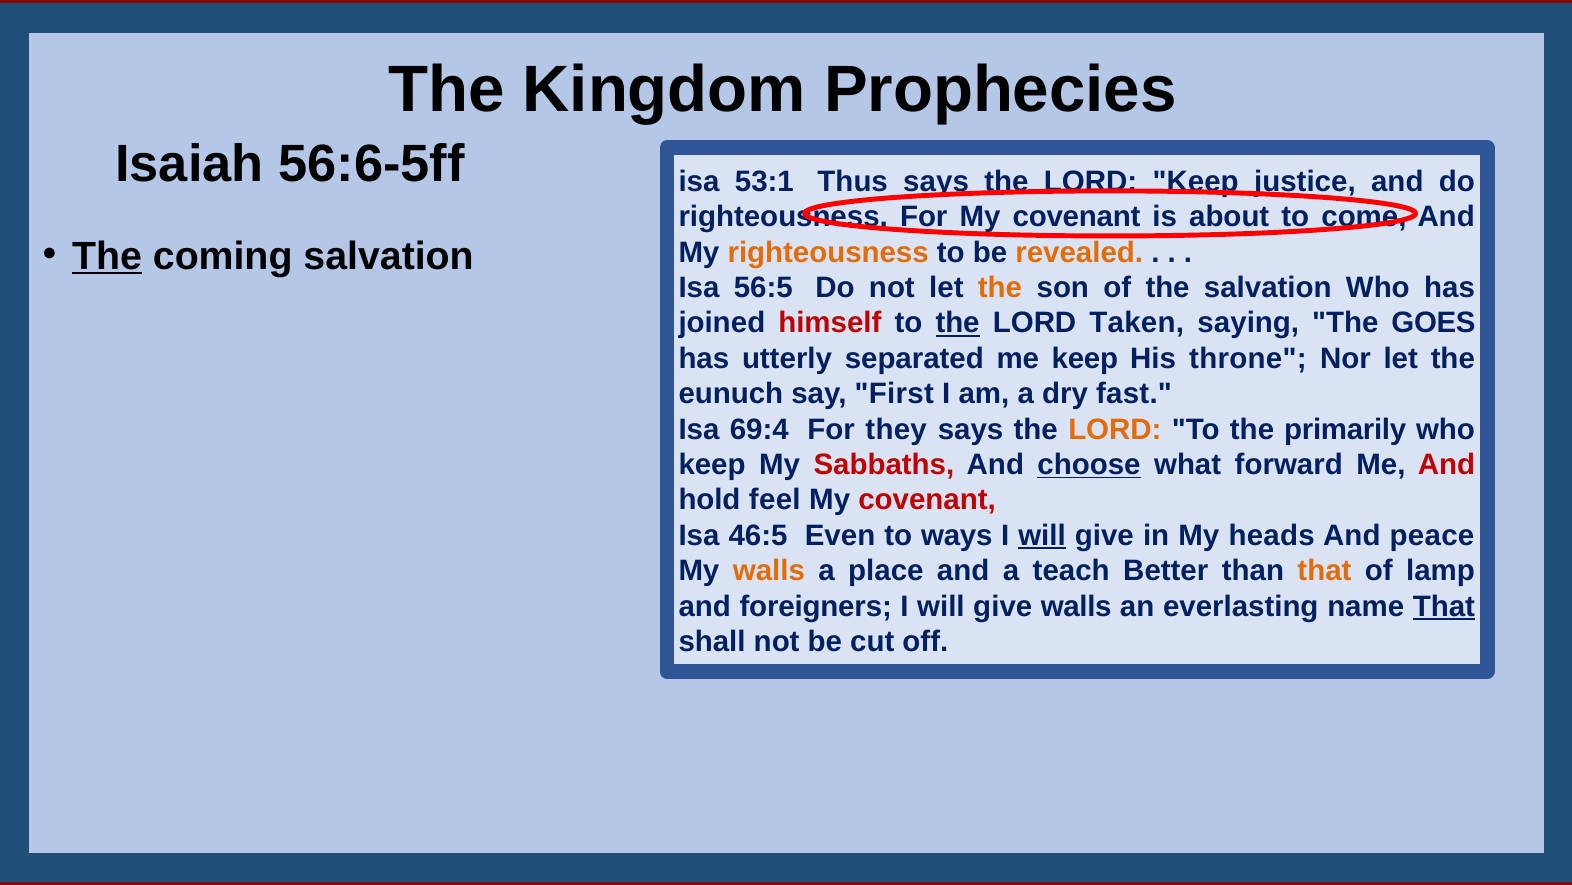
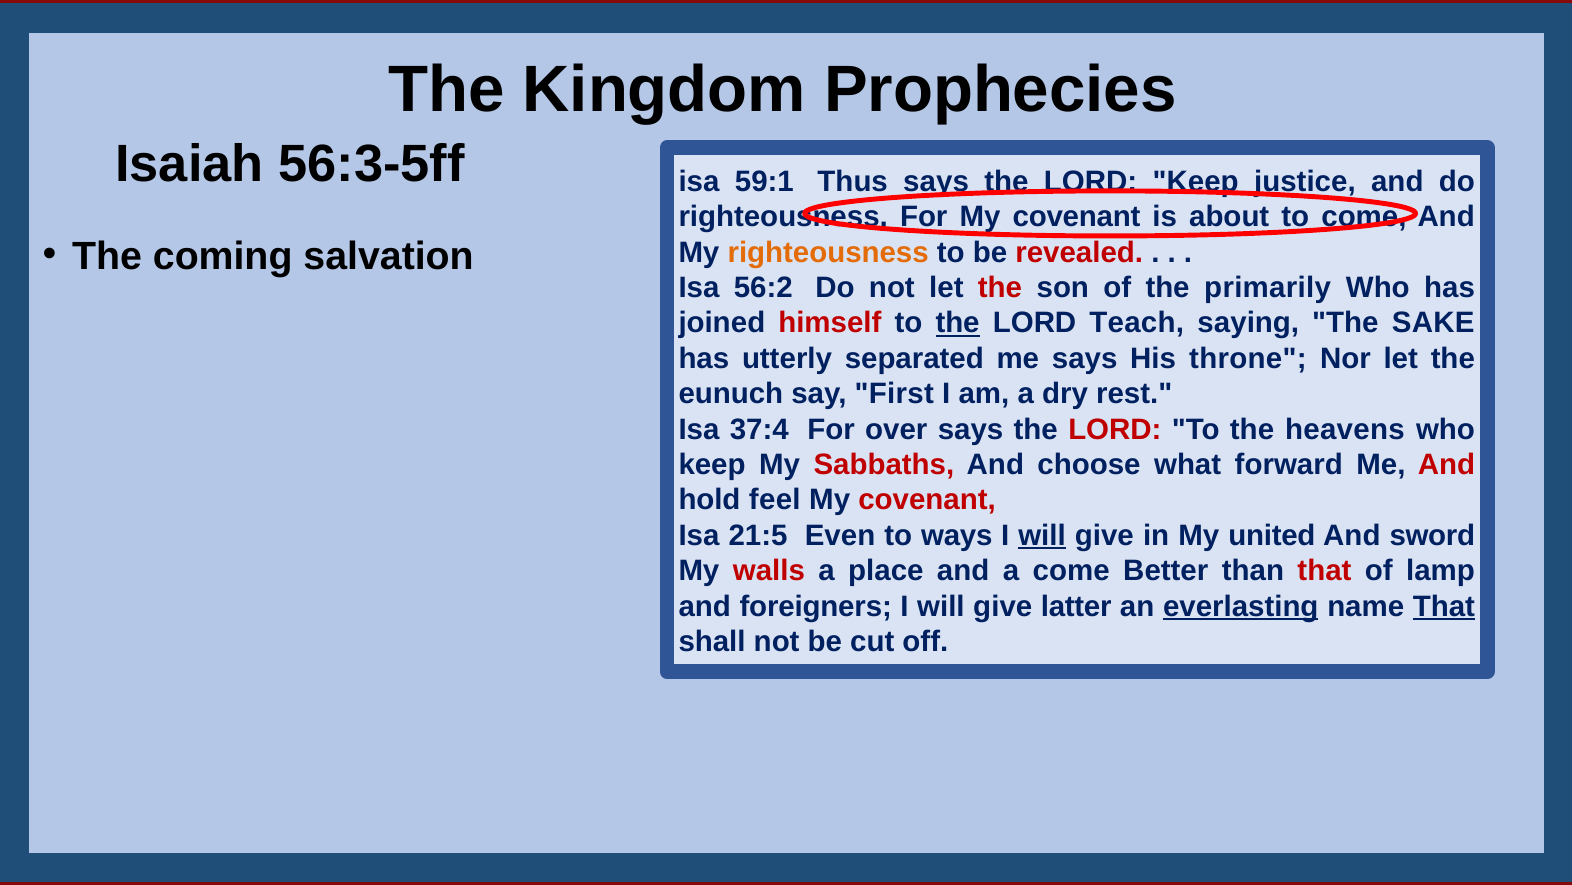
56:6-5ff: 56:6-5ff -> 56:3-5ff (372, 164)
53:1: 53:1 -> 59:1 (764, 181)
The underline: present -> none (107, 256)
revealed colour: orange -> red (1079, 252)
56:5: 56:5 -> 56:2 (763, 288)
the colour: orange -> red (1000, 288)
the salvation: salvation -> primarily (1268, 288)
Taken: Taken -> Teach (1137, 323)
GOES: GOES -> SAKE (1433, 323)
me keep: keep -> says (1085, 358)
fast: fast -> rest (1134, 394)
69:4: 69:4 -> 37:4 (759, 429)
they: they -> over (896, 429)
LORD colour: orange -> red (1115, 429)
primarily: primarily -> heavens (1345, 429)
choose underline: present -> none (1089, 464)
46:5: 46:5 -> 21:5 (758, 535)
heads: heads -> united (1272, 535)
peace: peace -> sword (1432, 535)
walls colour: orange -> red (769, 570)
a teach: teach -> come (1071, 570)
that colour: orange -> red (1324, 570)
give walls: walls -> latter (1076, 606)
everlasting underline: none -> present (1241, 606)
